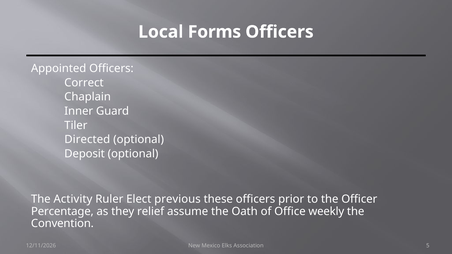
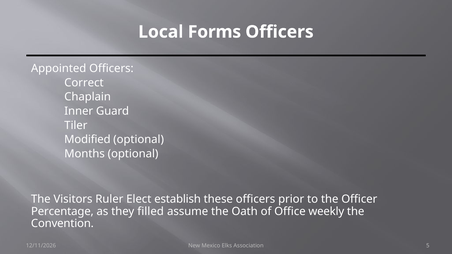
Directed: Directed -> Modified (87, 140)
Deposit: Deposit -> Months (85, 154)
Activity: Activity -> Visitors (73, 199)
previous: previous -> establish (178, 199)
relief: relief -> filled (151, 212)
